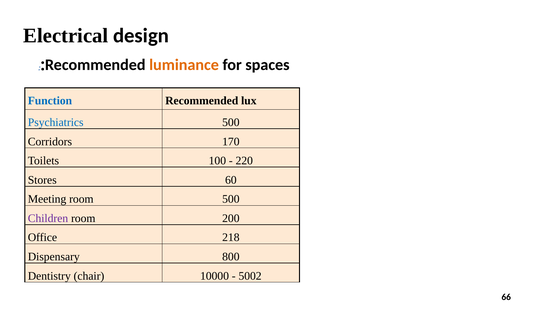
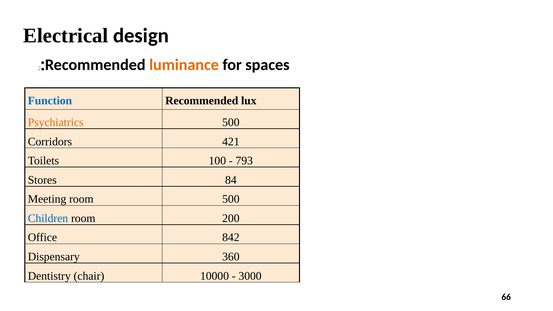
Psychiatrics colour: blue -> orange (56, 122)
170: 170 -> 421 (231, 142)
220: 220 -> 793 (244, 161)
60: 60 -> 84 (231, 180)
Children colour: purple -> blue (48, 218)
218: 218 -> 842 (231, 238)
800: 800 -> 360 (231, 257)
5002: 5002 -> 3000 (250, 276)
